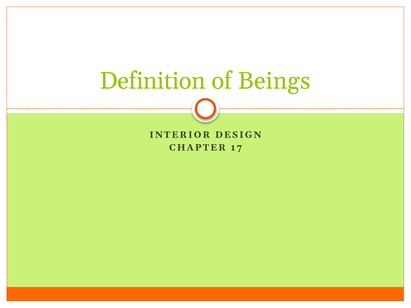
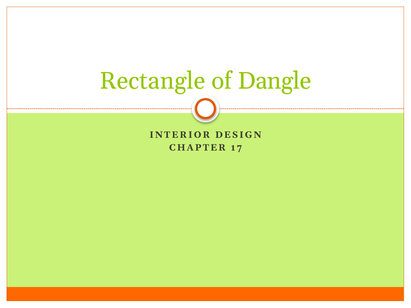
Definition: Definition -> Rectangle (153, 81)
Beings: Beings -> Dangle (275, 81)
